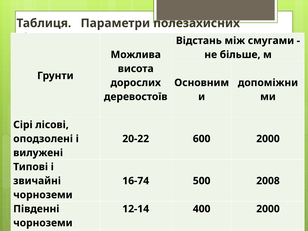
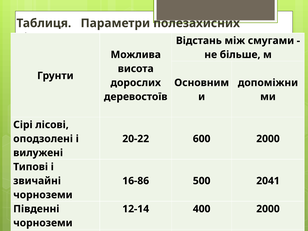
16-74: 16-74 -> 16-86 (136, 181)
2008: 2008 -> 2041 (268, 181)
